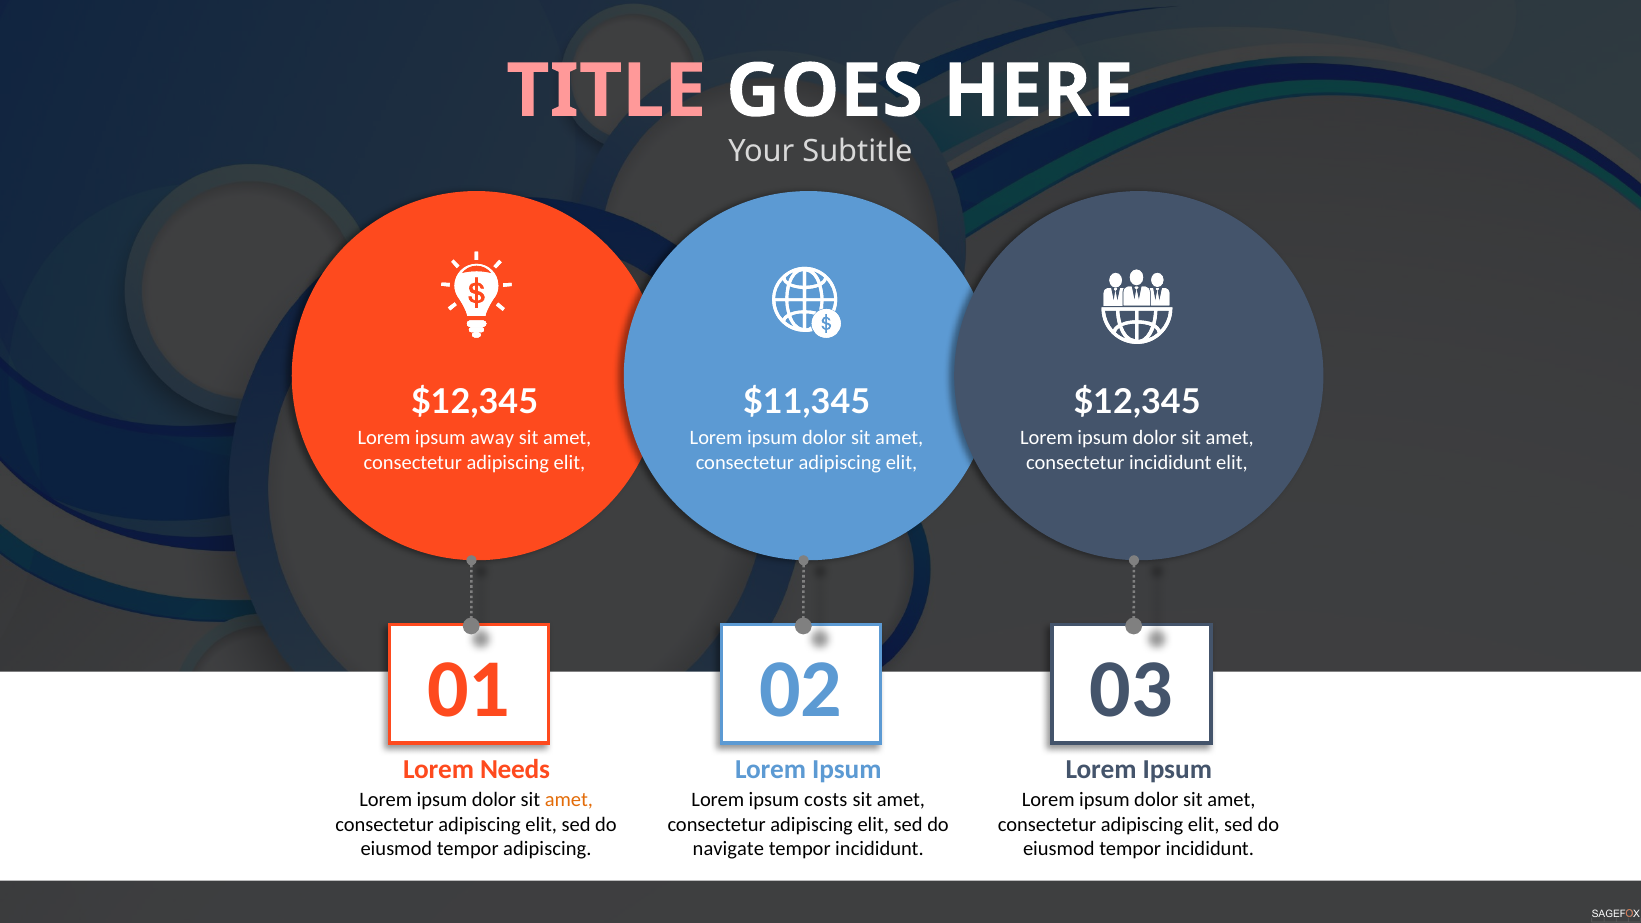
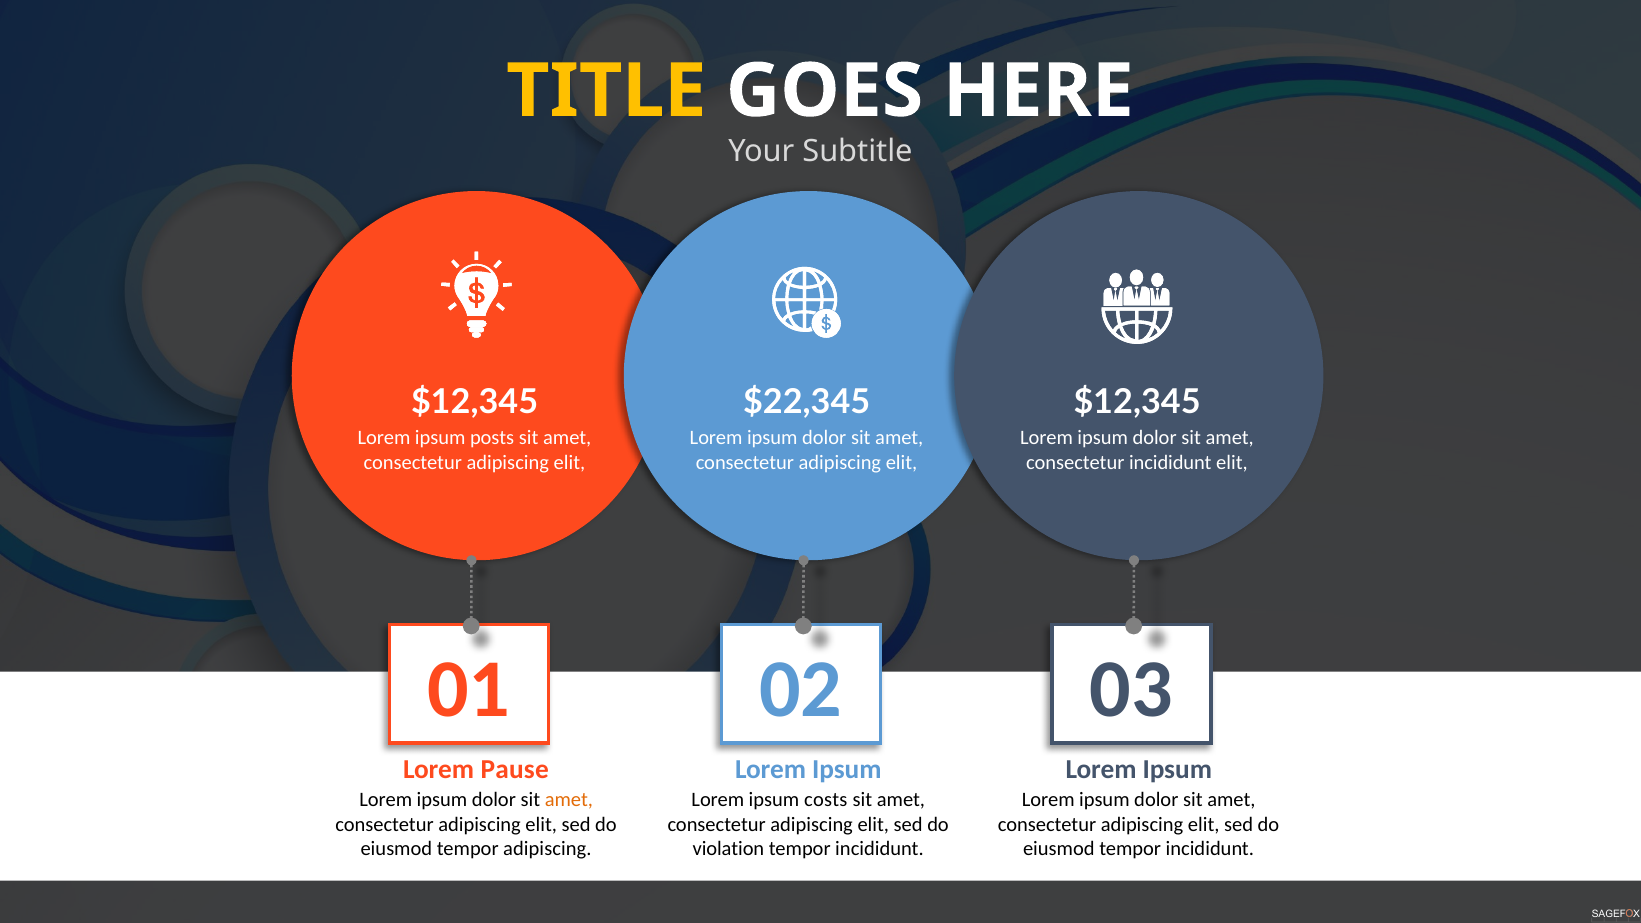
TITLE colour: pink -> yellow (606, 91)
$11,345: $11,345 -> $22,345 (807, 402)
away: away -> posts (492, 438)
Needs: Needs -> Pause (515, 770)
navigate: navigate -> violation (728, 849)
